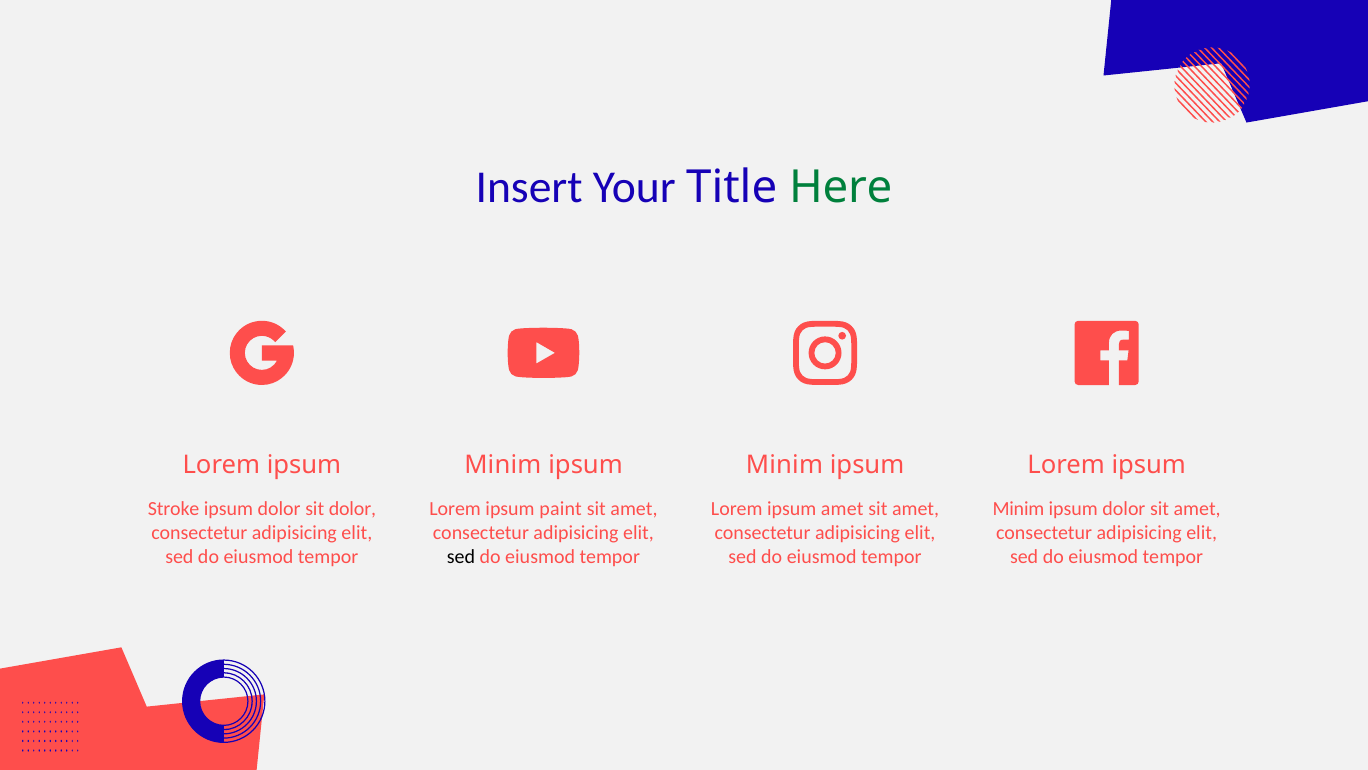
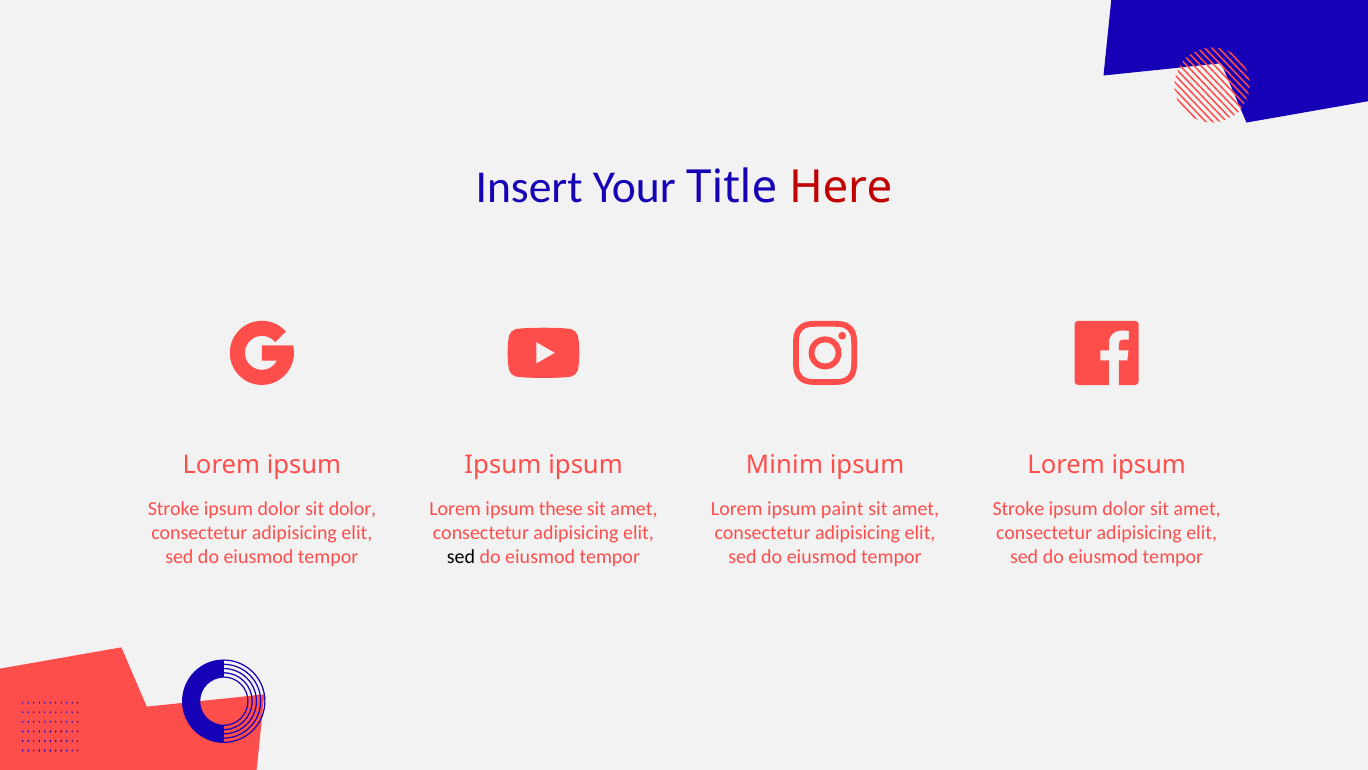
Here colour: green -> red (841, 187)
Minim: Minim -> Ipsum (503, 465)
paint: paint -> these (561, 509)
ipsum amet: amet -> paint (842, 509)
Minim: Minim -> Stroke (1018, 509)
